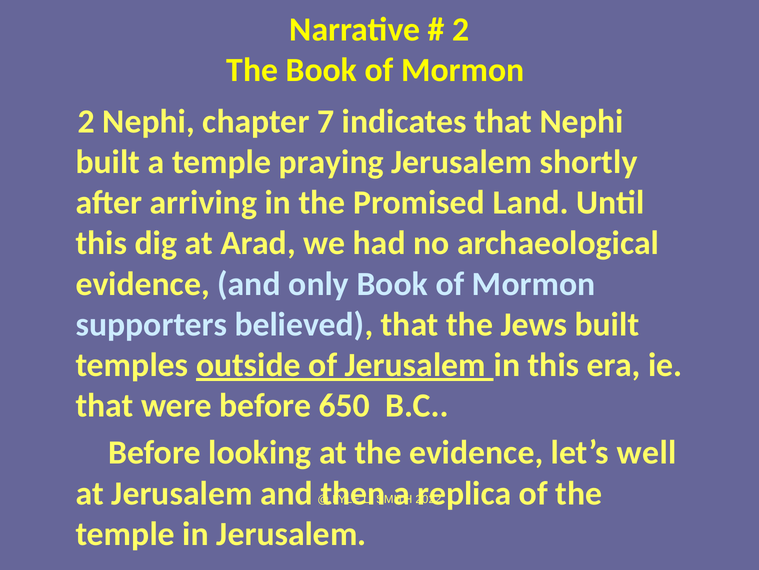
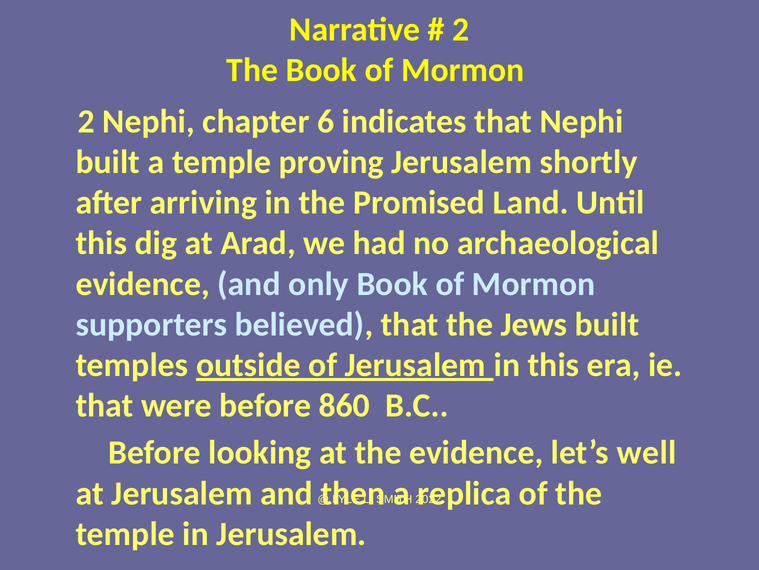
7: 7 -> 6 (326, 122)
praying: praying -> proving (331, 162)
650: 650 -> 860 (344, 405)
